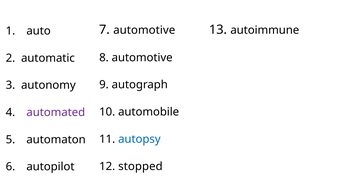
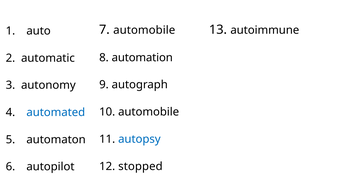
7 automotive: automotive -> automobile (144, 30)
8 automotive: automotive -> automation (142, 58)
automated colour: purple -> blue (56, 113)
